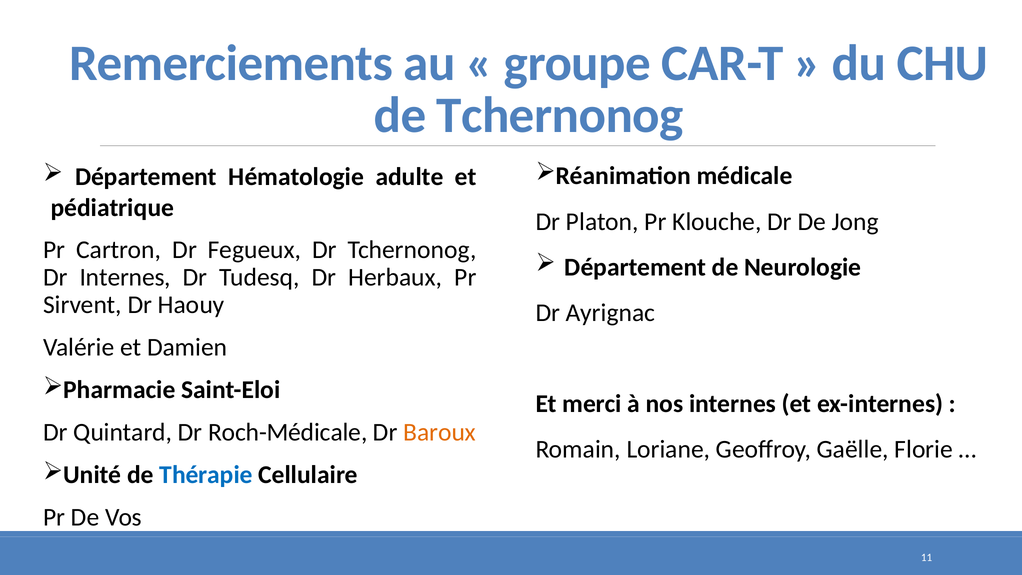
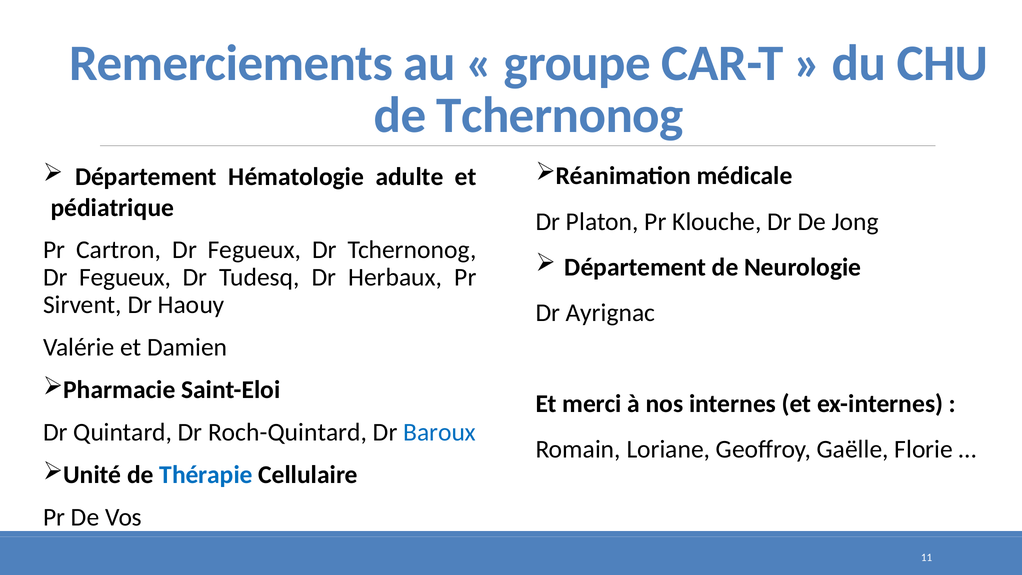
Internes: Internes -> Fegueux (125, 277)
Roch-Médicale: Roch-Médicale -> Roch-Quintard (288, 432)
Baroux colour: orange -> blue (440, 432)
